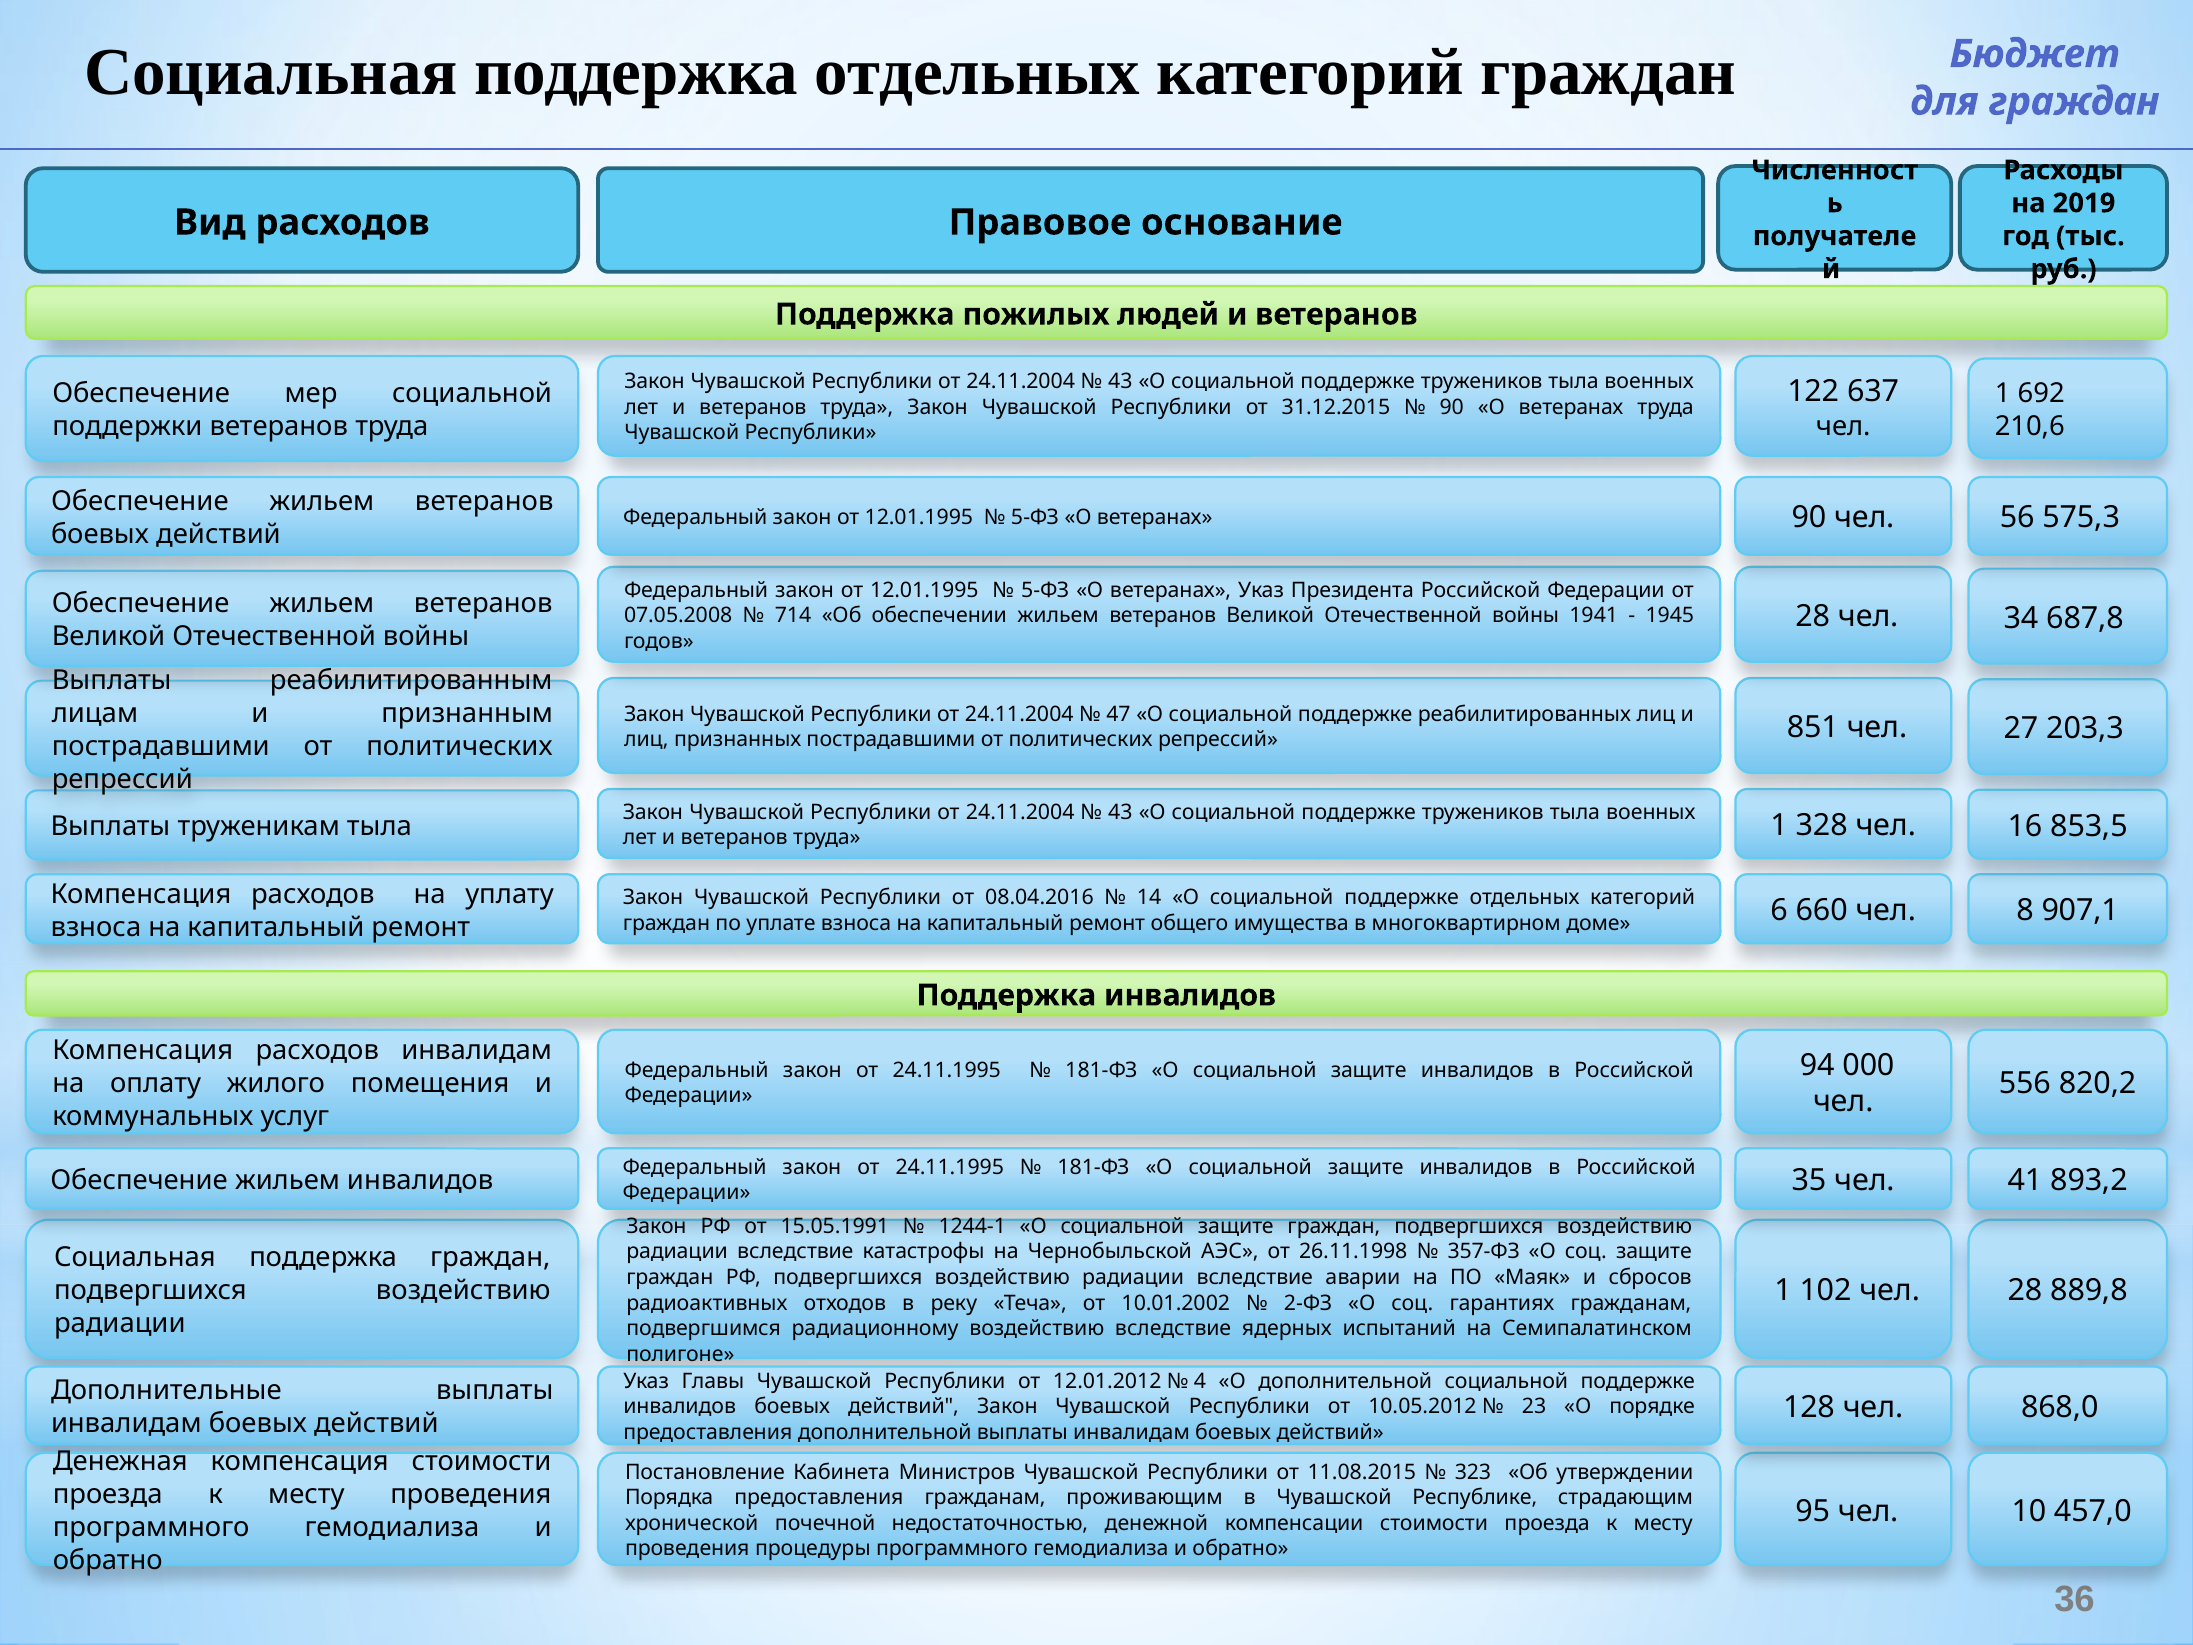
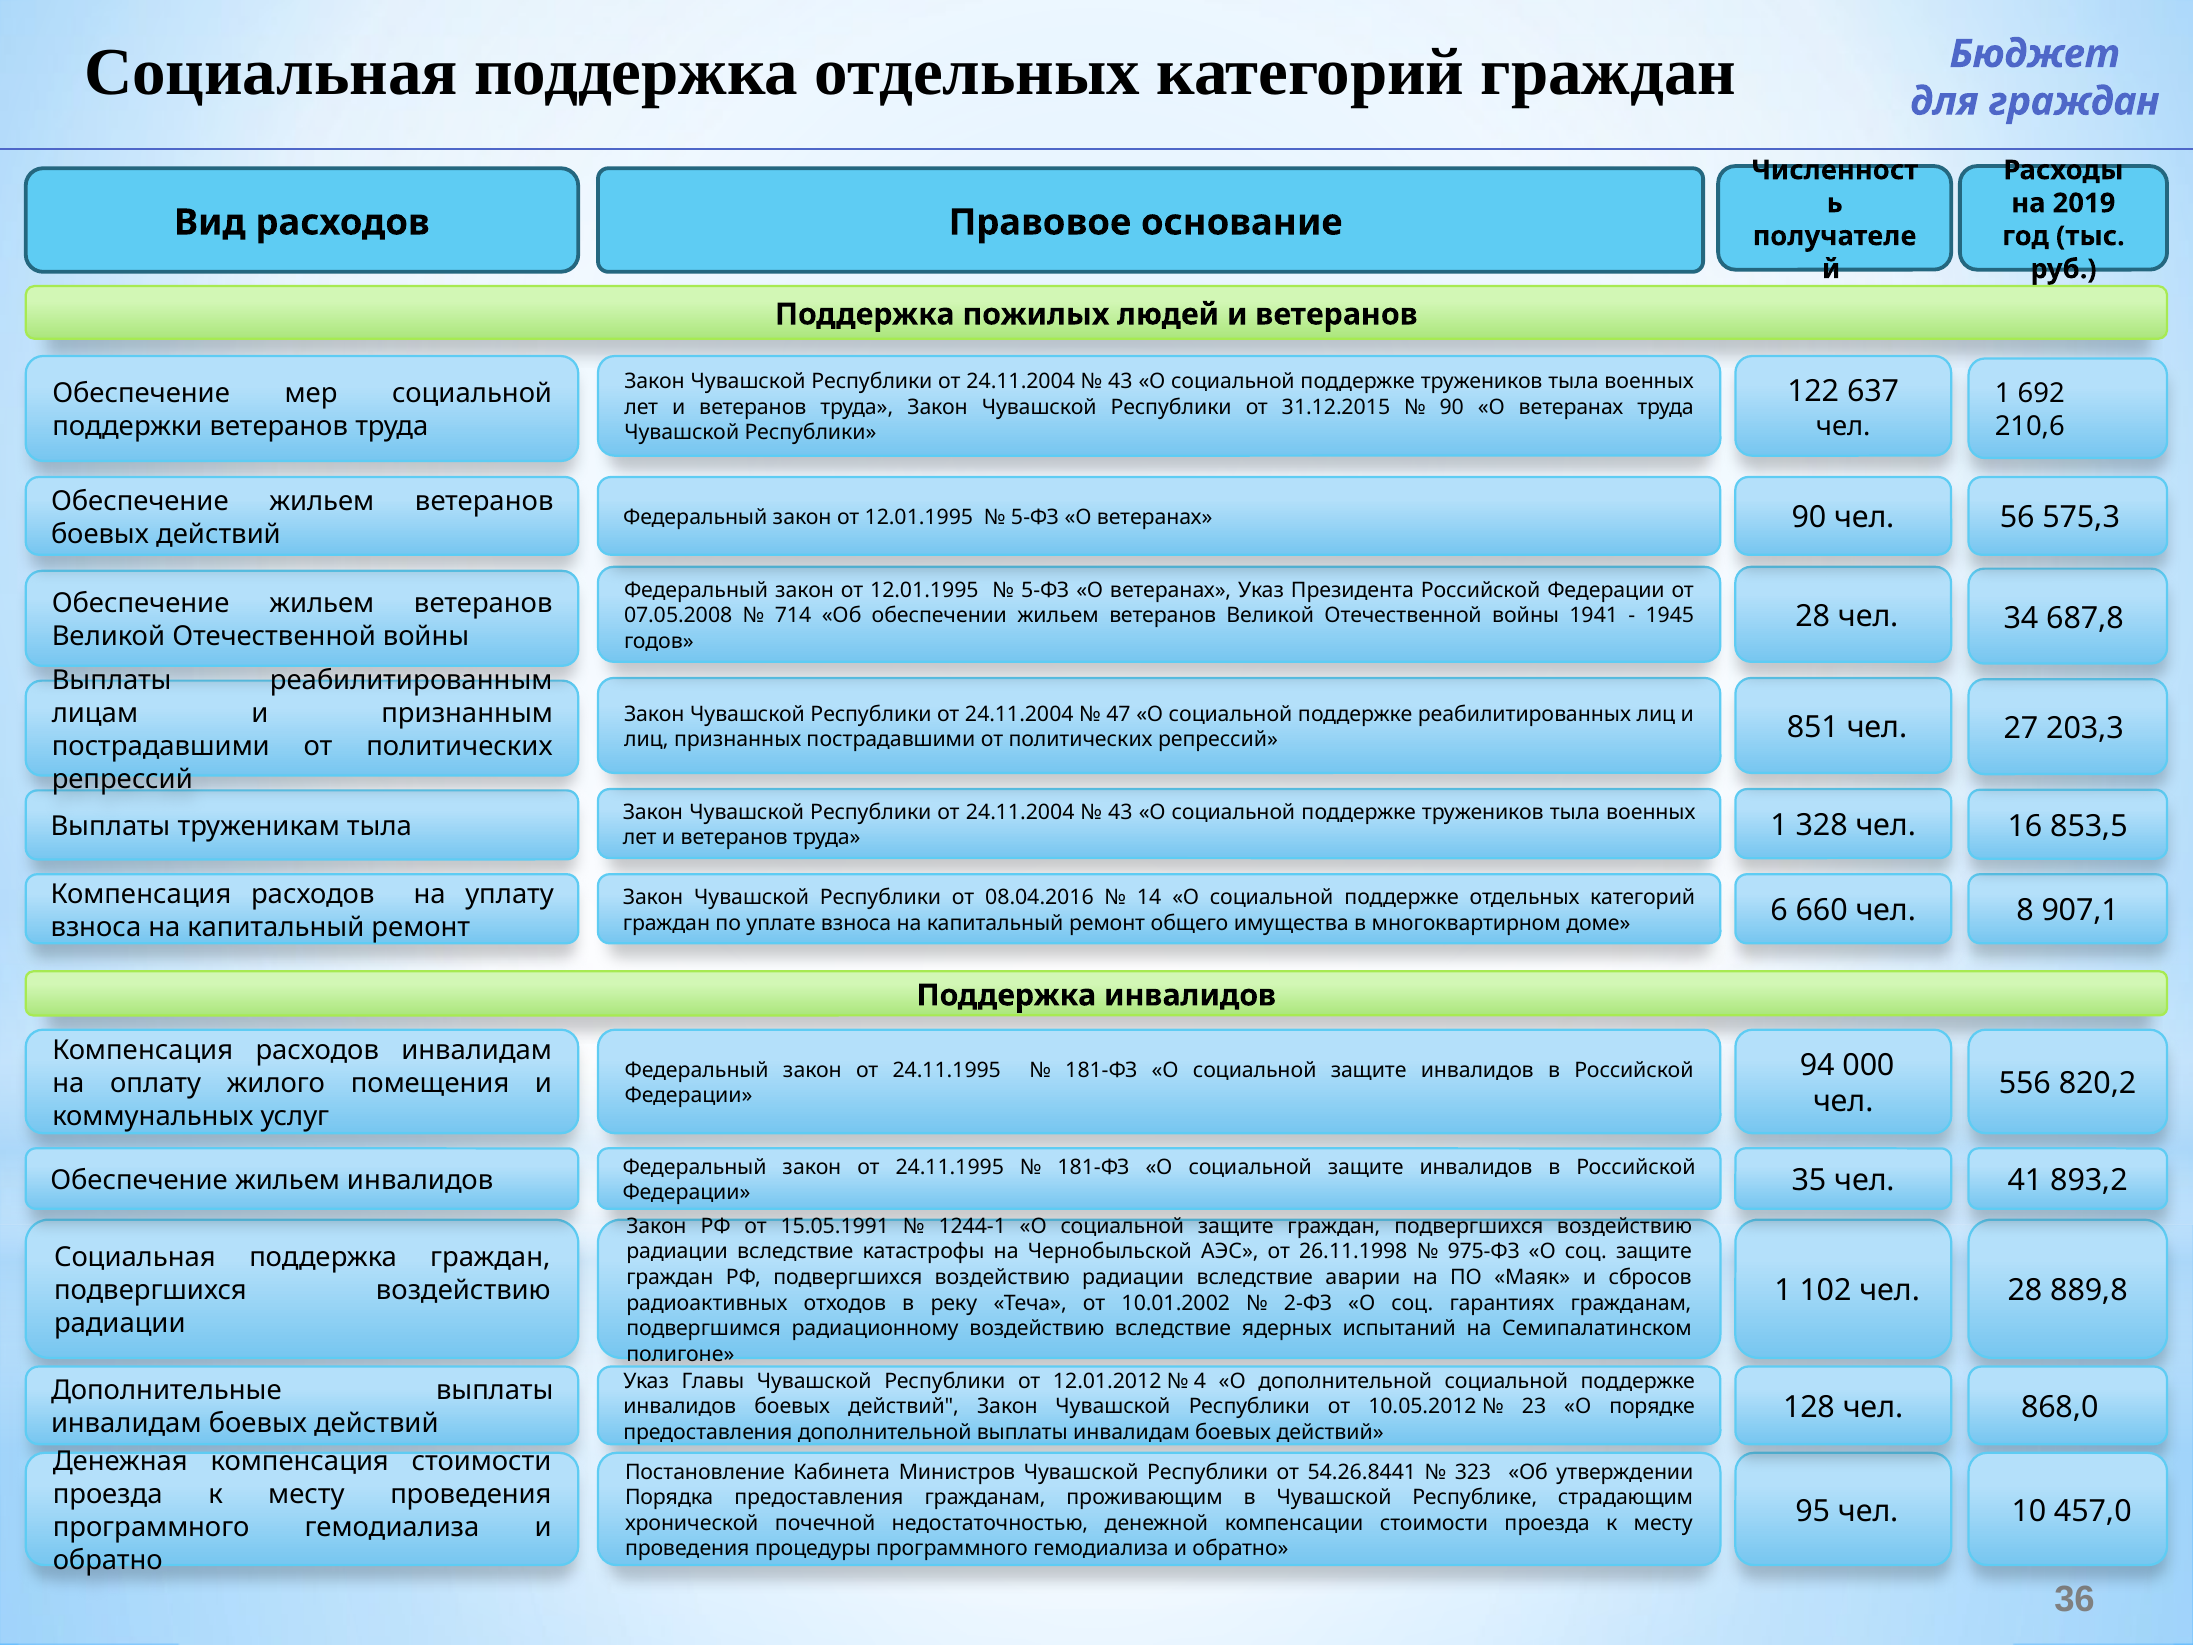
357-ФЗ: 357-ФЗ -> 975-ФЗ (1484, 1252)
11.08.2015: 11.08.2015 -> 54.26.8441 (1362, 1472)
